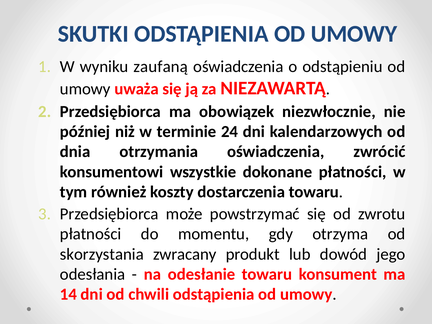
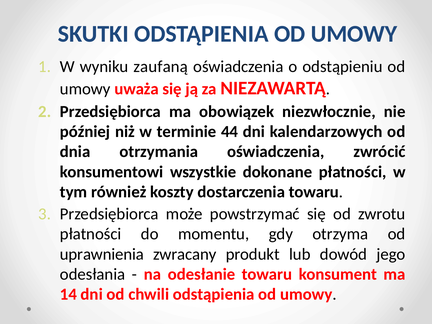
24: 24 -> 44 (230, 132)
skorzystania: skorzystania -> uprawnienia (102, 254)
